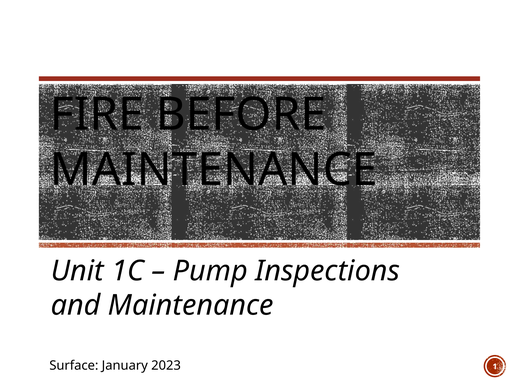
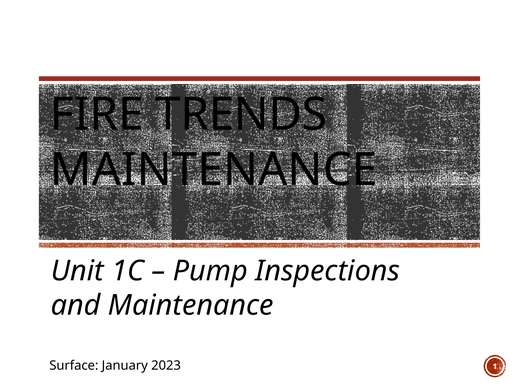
BEFORE: BEFORE -> TRENDS (241, 115)
